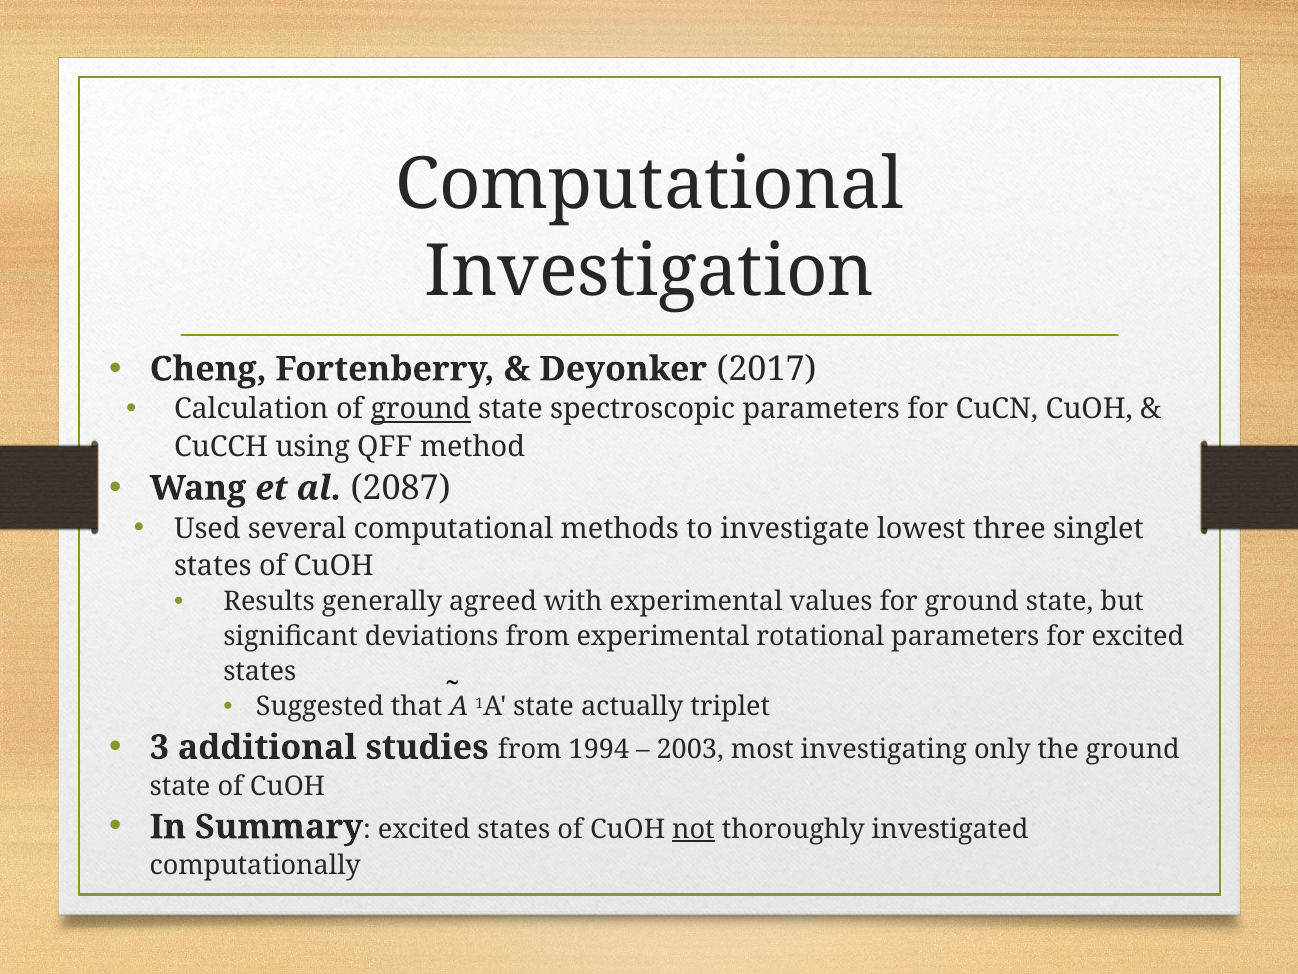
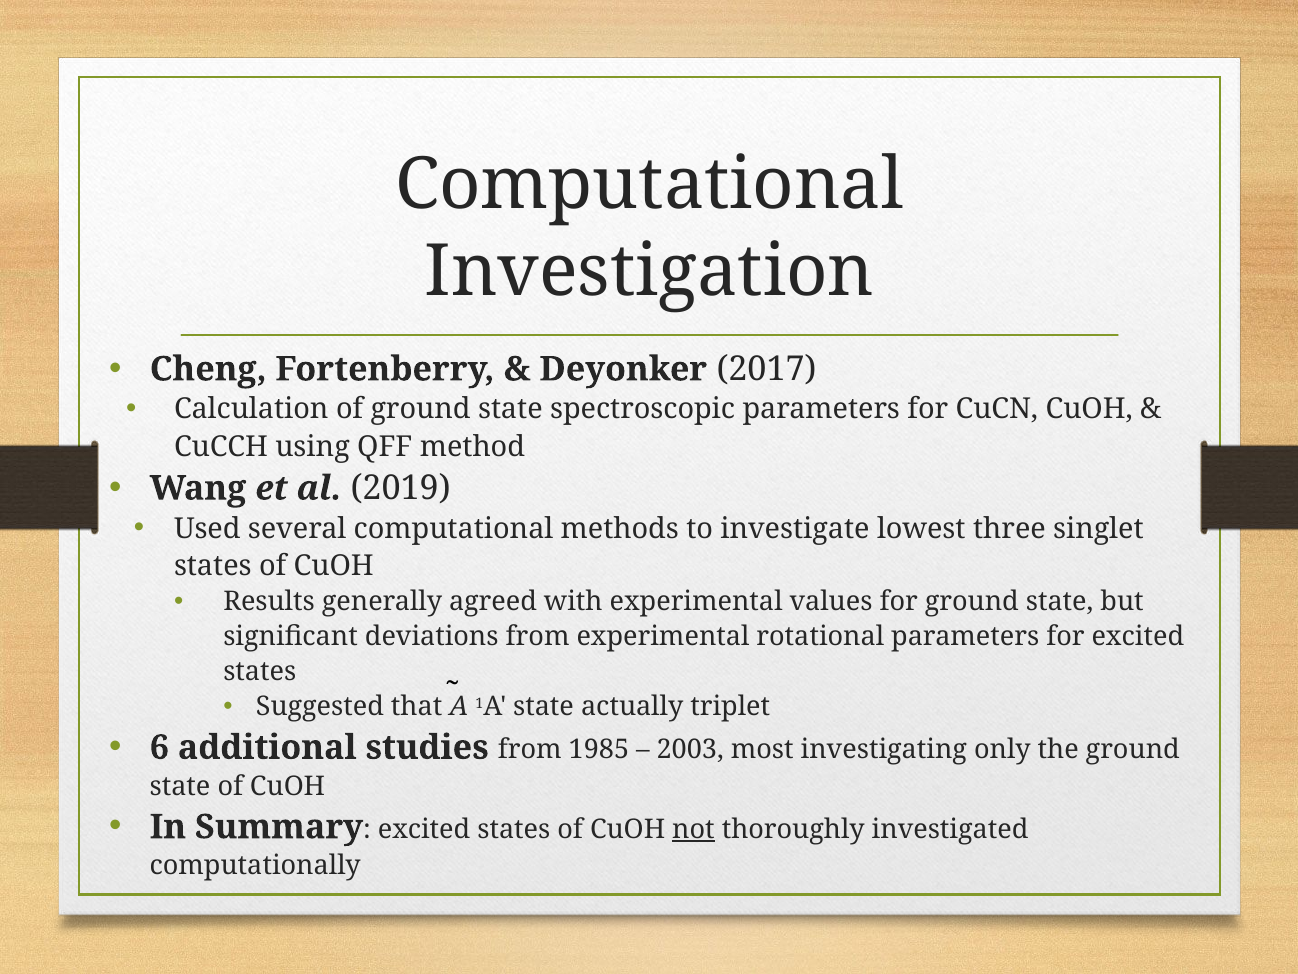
ground underline: present -> none (421, 409)
2087: 2087 -> 2019 (401, 488)
3: 3 -> 6 (159, 747)
1994: 1994 -> 1985 (599, 750)
